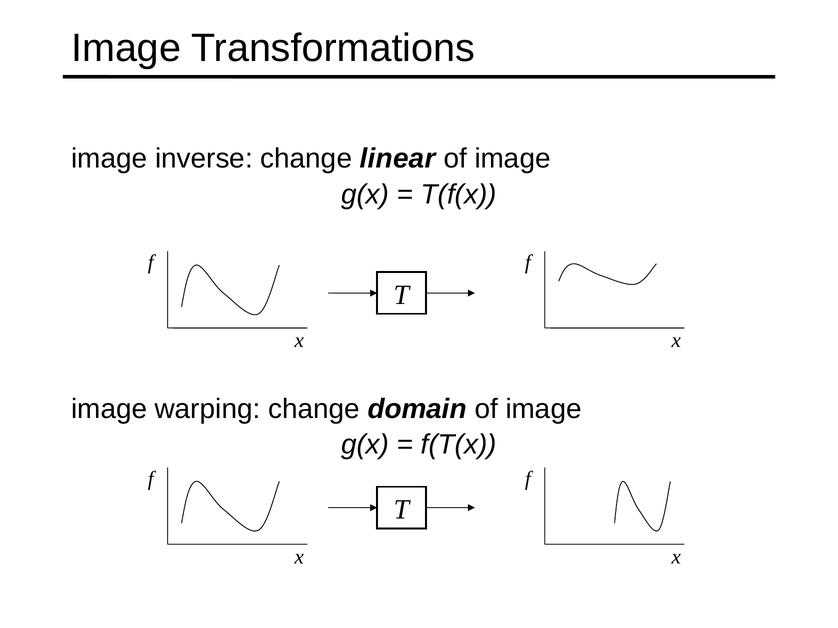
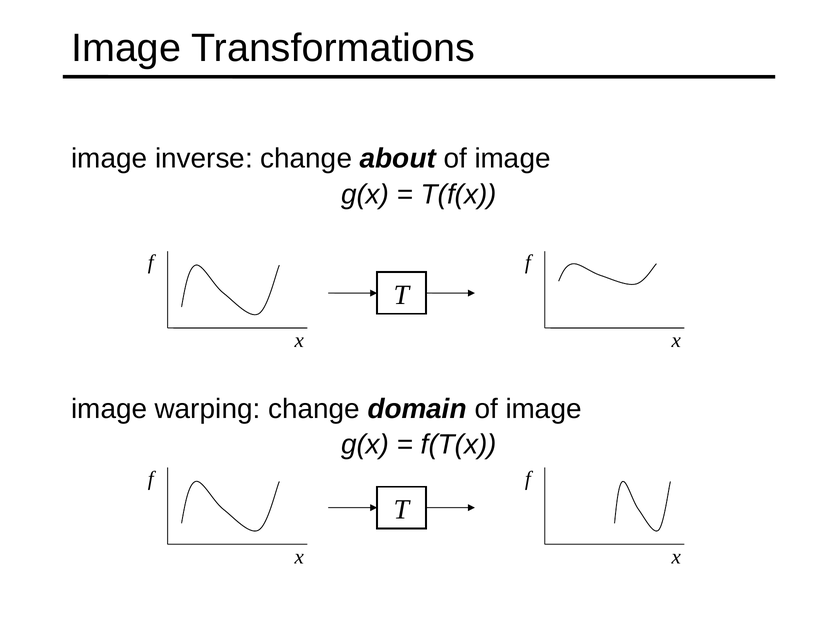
linear: linear -> about (398, 159)
